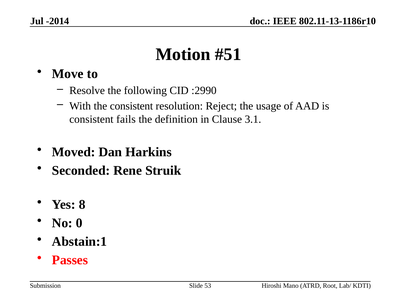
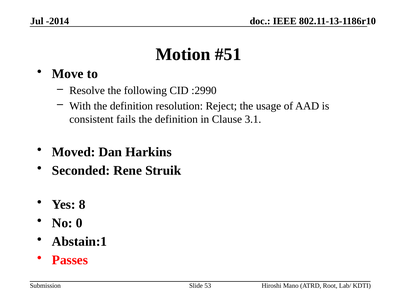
With the consistent: consistent -> definition (131, 106)
